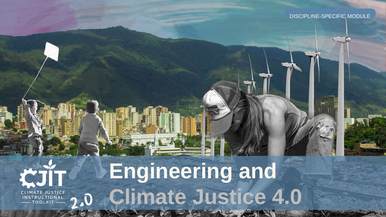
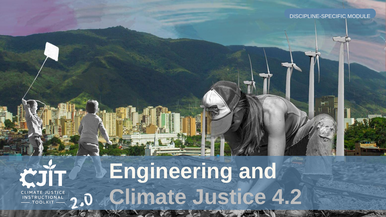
4.0: 4.0 -> 4.2 (287, 197)
